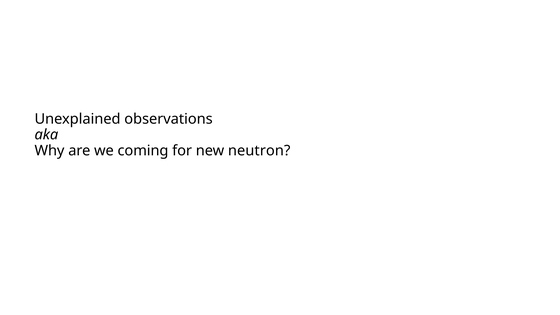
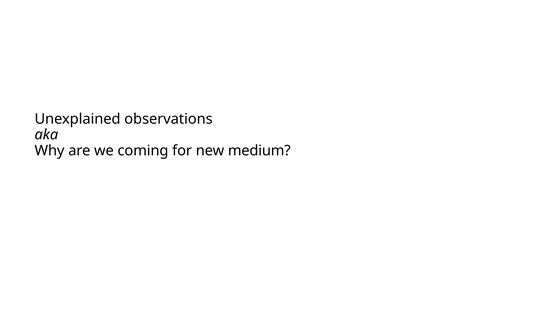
neutron: neutron -> medium (259, 151)
